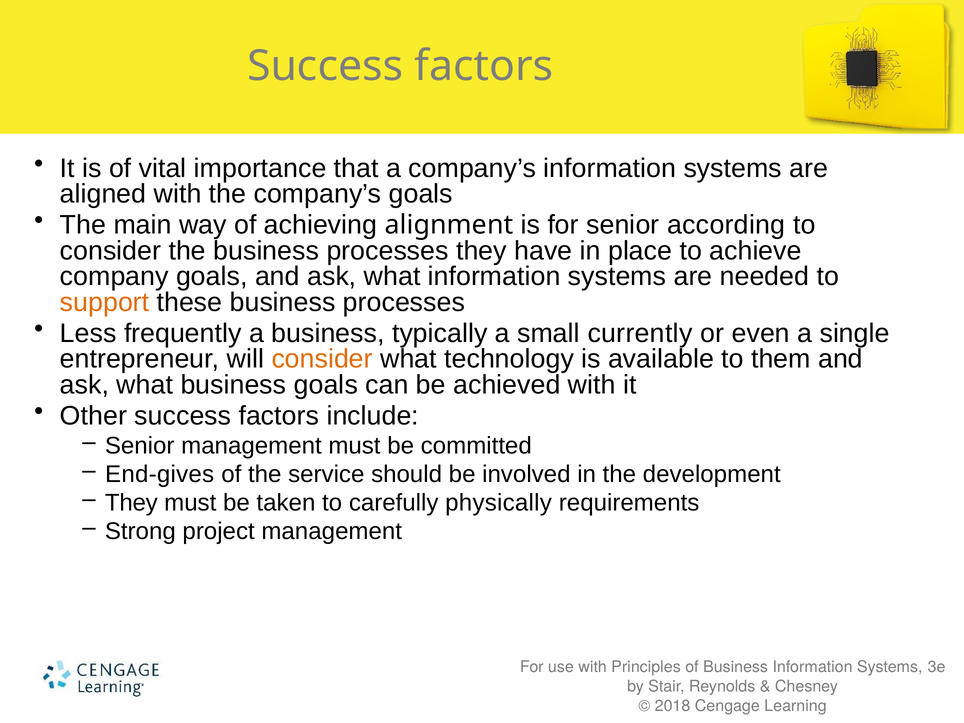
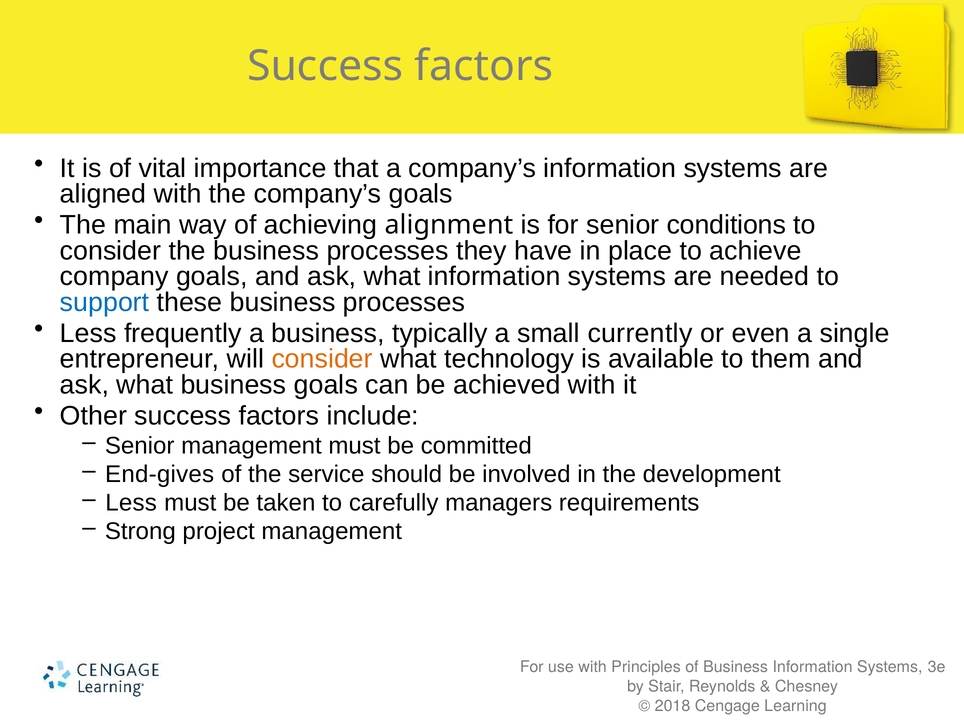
according: according -> conditions (726, 225)
support colour: orange -> blue (105, 302)
They: They -> Less (131, 503)
physically: physically -> managers (499, 503)
